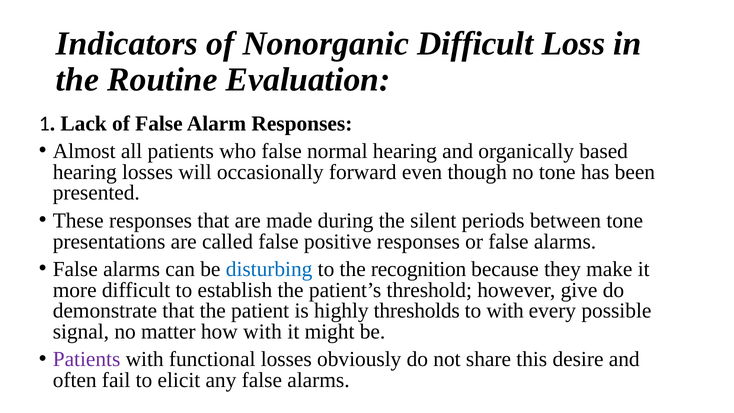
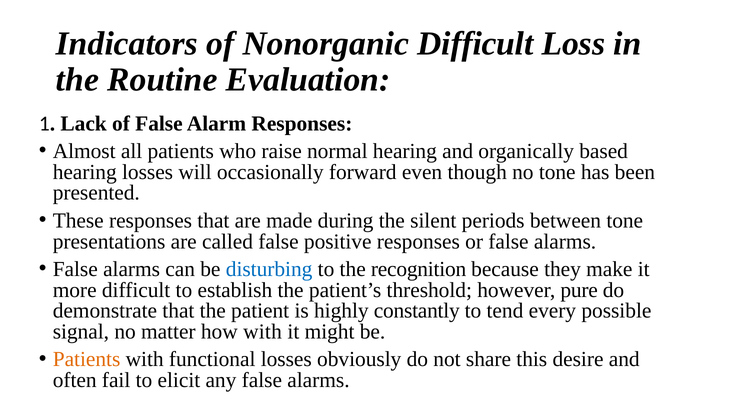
who false: false -> raise (282, 151)
give: give -> pure (579, 290)
thresholds: thresholds -> constantly (417, 311)
to with: with -> tend (505, 311)
Patients colour: purple -> orange (87, 359)
